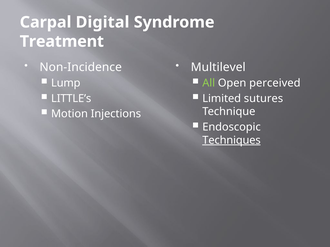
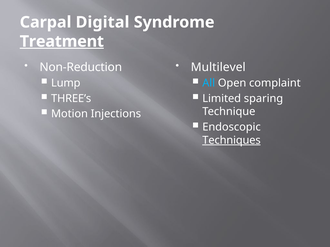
Treatment underline: none -> present (62, 42)
Non-Incidence: Non-Incidence -> Non-Reduction (81, 67)
All colour: light green -> light blue (209, 83)
perceived: perceived -> complaint (275, 83)
LITTLE’s: LITTLE’s -> THREE’s (71, 99)
sutures: sutures -> sparing (263, 99)
